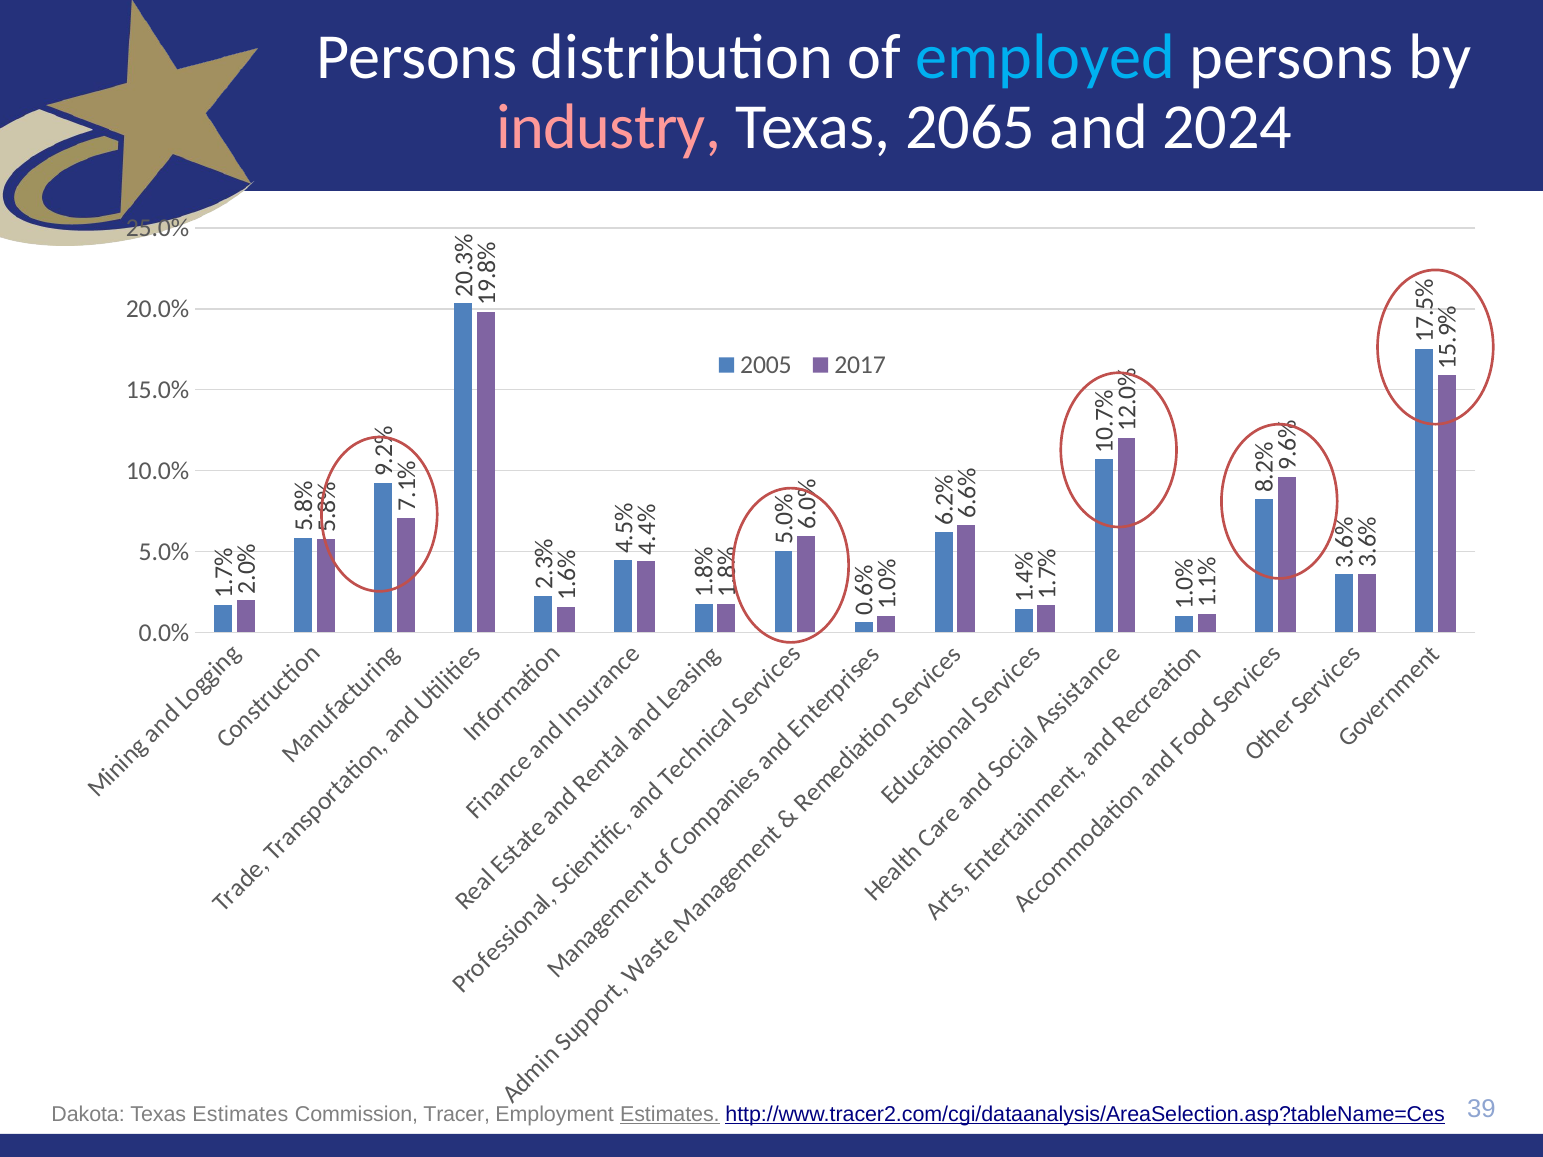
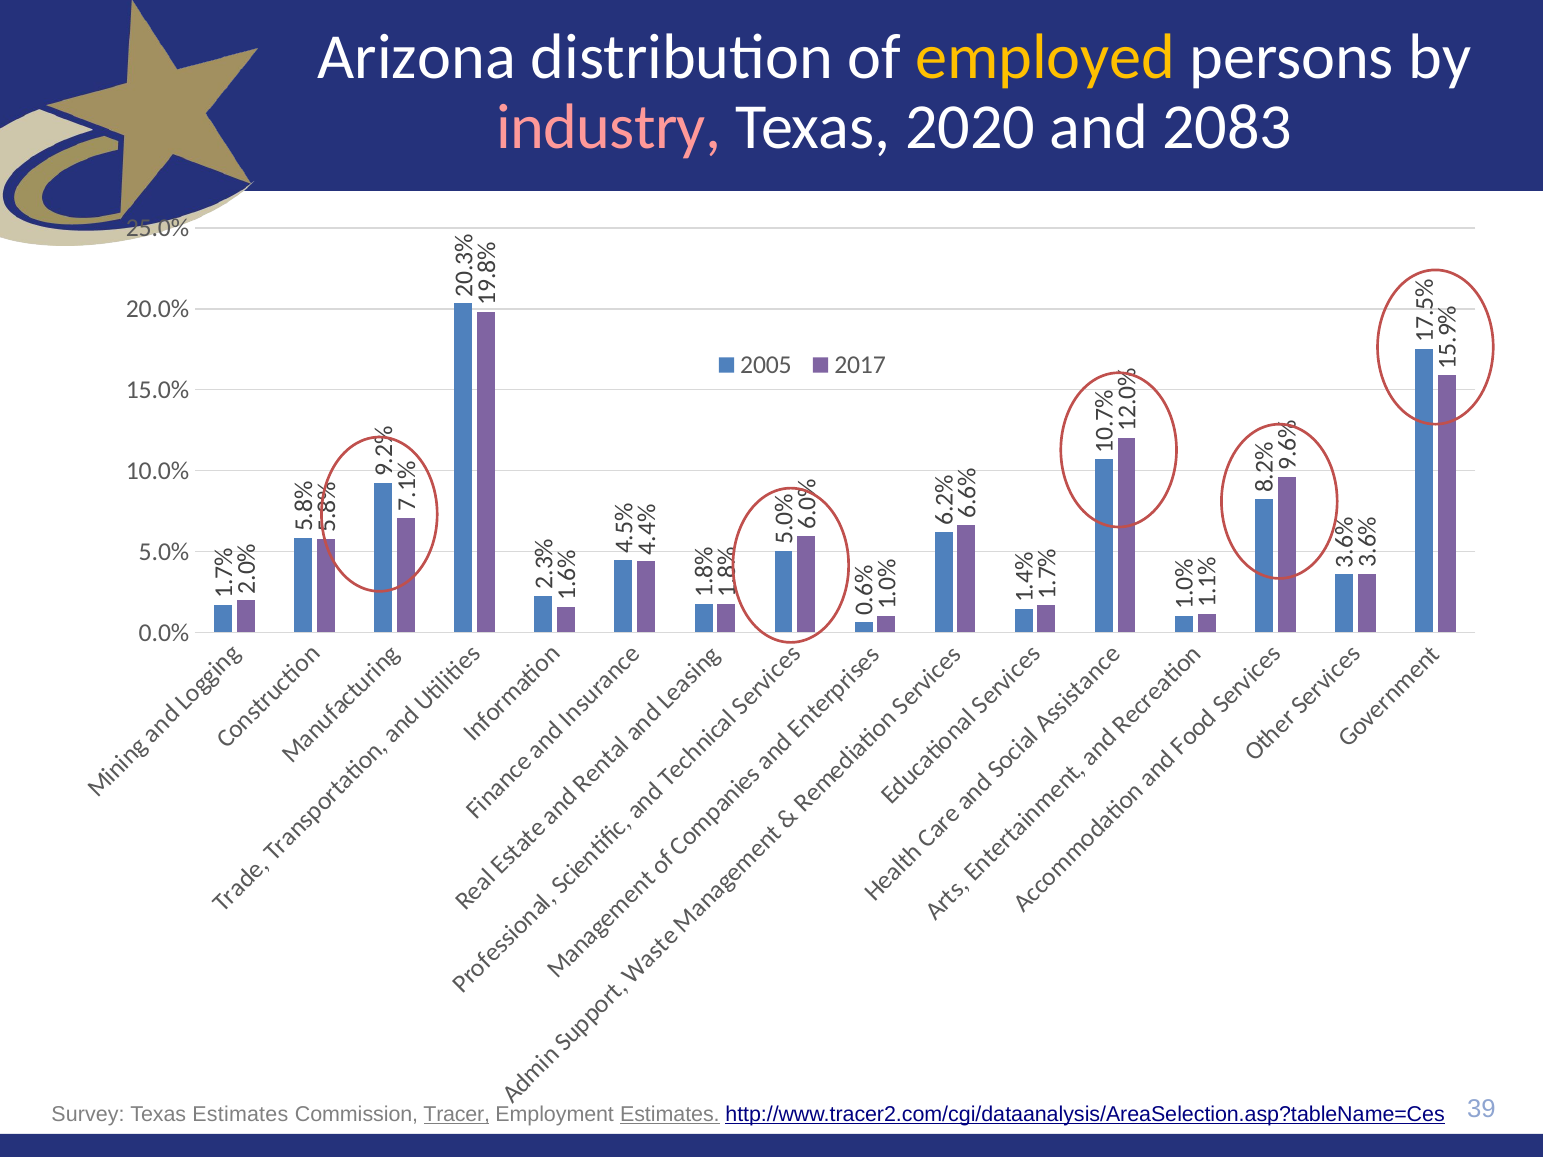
Persons: Persons -> Arizona (417, 57)
employed colour: light blue -> yellow (1045, 57)
2065: 2065 -> 2020 (970, 127)
2024: 2024 -> 2083 (1227, 127)
Dakota: Dakota -> Survey (88, 1114)
Tracer underline: none -> present (457, 1114)
